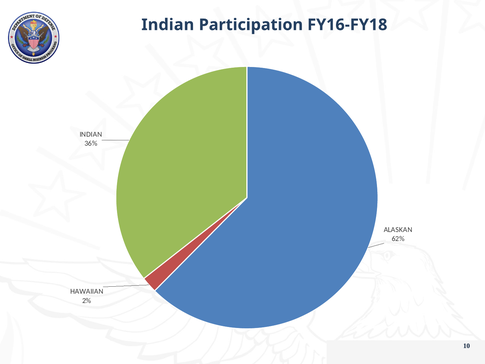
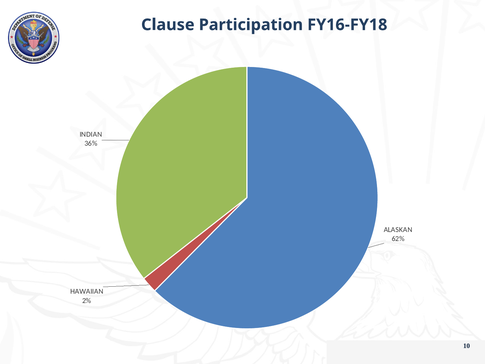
Indian: Indian -> Clause (168, 25)
